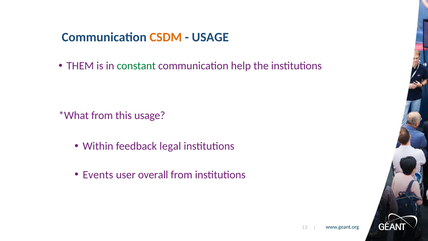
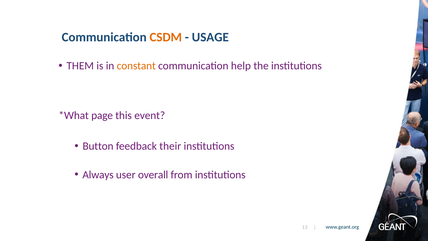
constant colour: green -> orange (136, 66)
from: from -> page (102, 115)
this usage: usage -> event (150, 115)
Within: Within -> Button (98, 146)
legal: legal -> their (170, 146)
Events: Events -> Always (98, 175)
